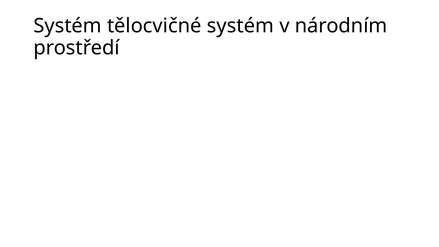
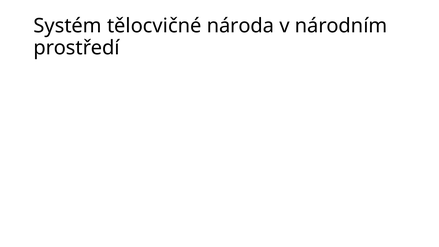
tělocvičné systém: systém -> národa (240, 26)
